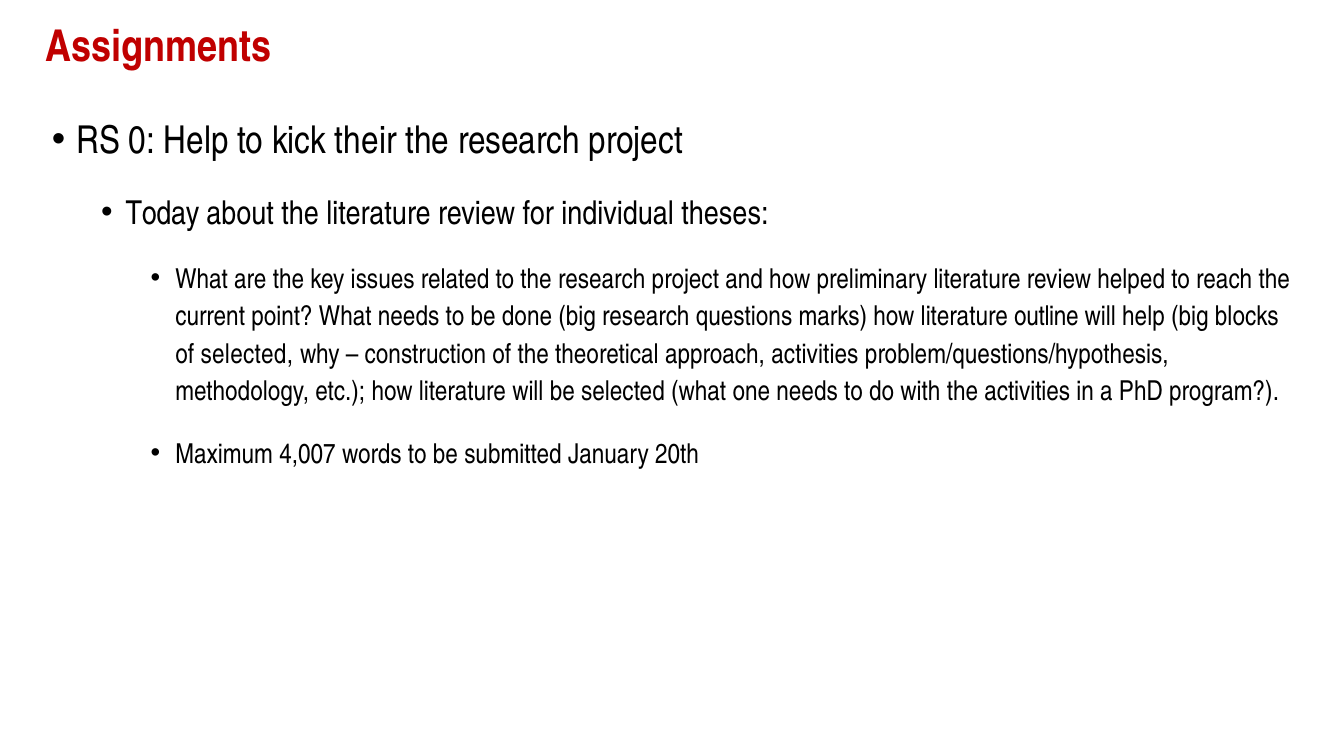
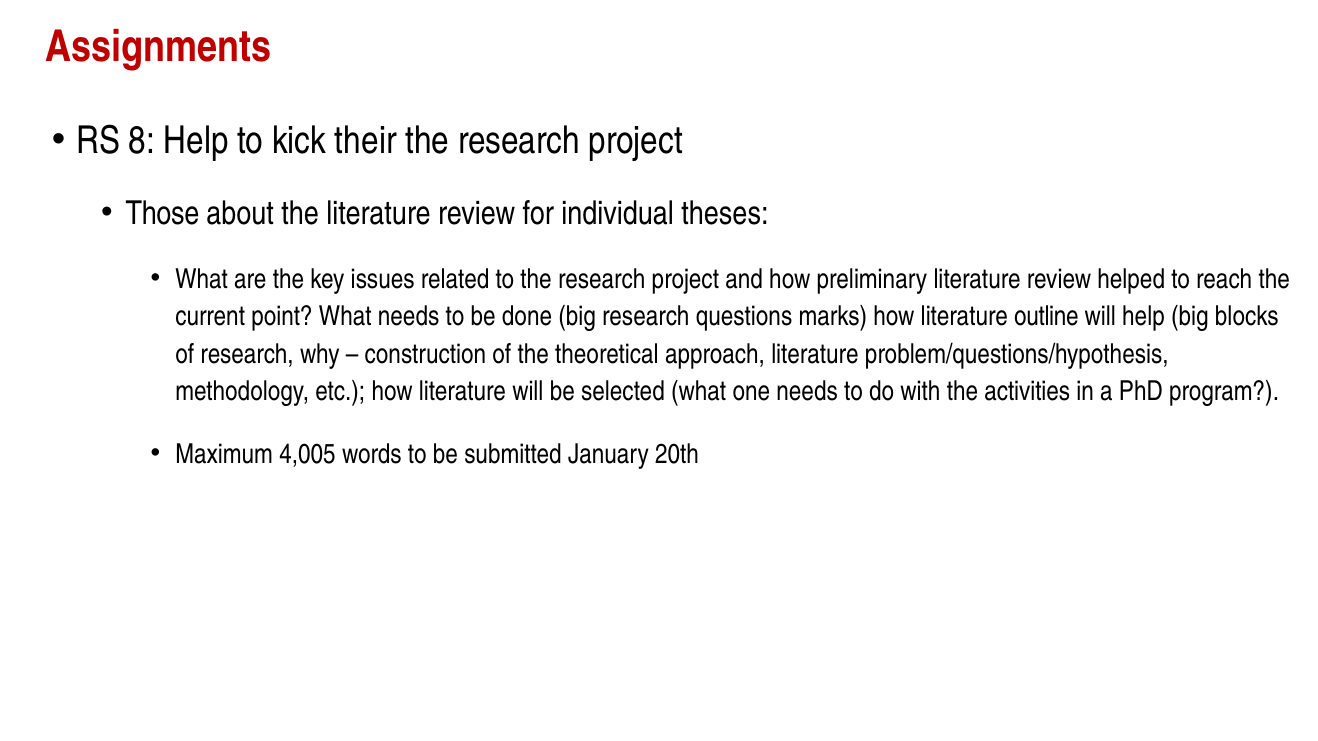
0: 0 -> 8 (142, 141)
Today: Today -> Those (162, 214)
of selected: selected -> research (247, 354)
approach activities: activities -> literature (815, 354)
4,007: 4,007 -> 4,005 (307, 454)
